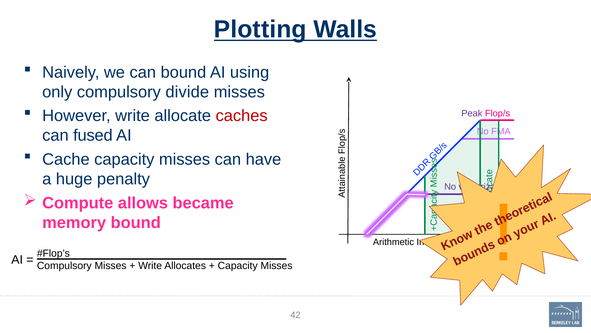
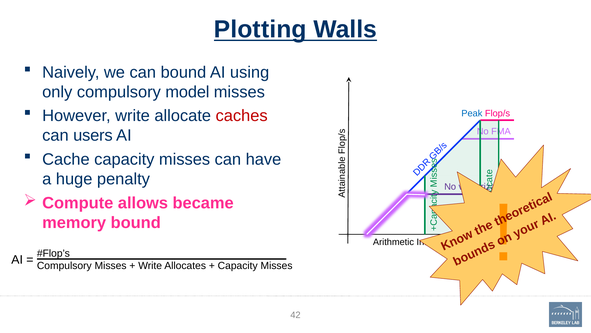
divide: divide -> model (187, 92)
Peak colour: purple -> blue (472, 113)
fused: fused -> users (93, 135)
